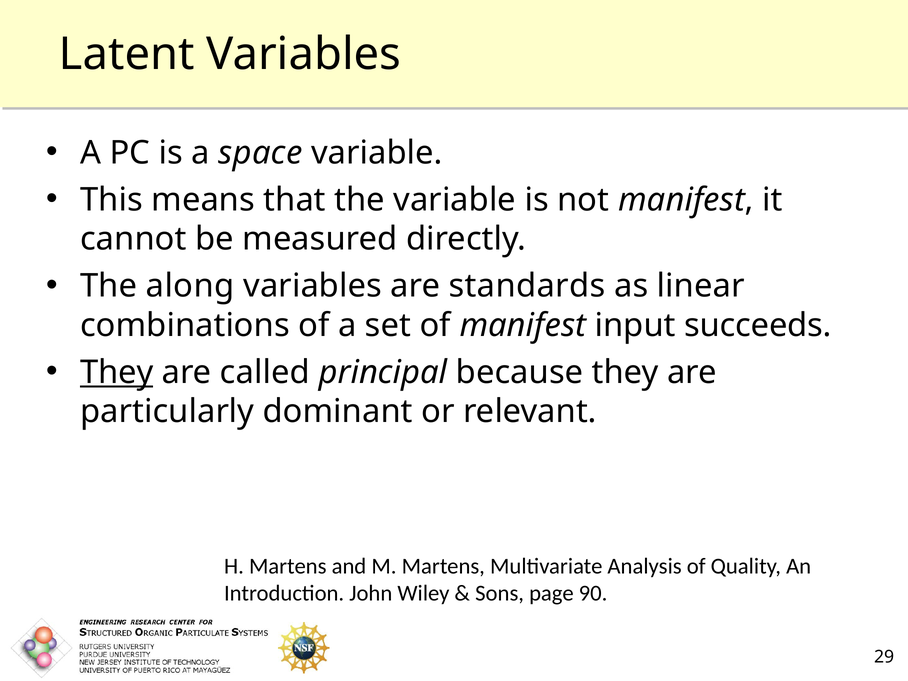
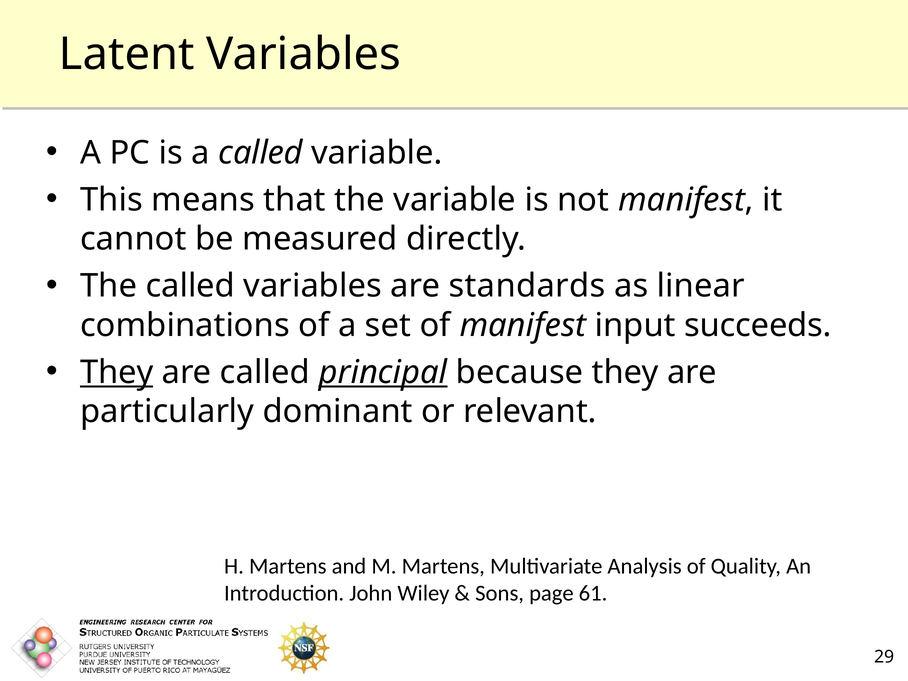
a space: space -> called (261, 153)
The along: along -> called (190, 286)
principal underline: none -> present (383, 372)
90: 90 -> 61 (593, 593)
